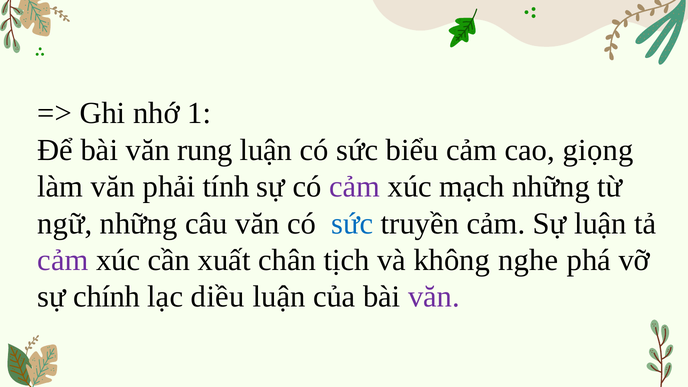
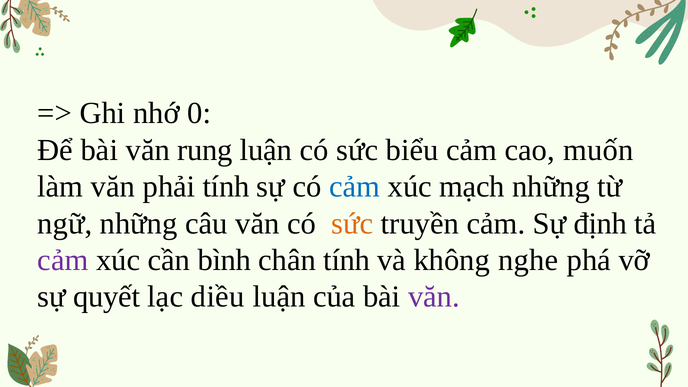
1: 1 -> 0 (199, 113)
giọng: giọng -> muốn (598, 150)
cảm colour: purple -> blue (355, 187)
sức colour: blue -> orange (352, 223)
Sự luận: luận -> định (601, 223)
xuất: xuất -> bình (224, 260)
chân tịch: tịch -> tính (347, 260)
chính: chính -> quyết (107, 297)
